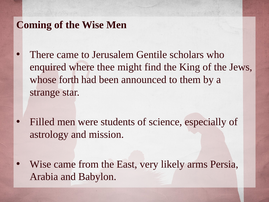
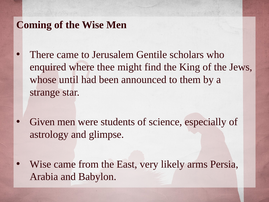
forth: forth -> until (69, 80)
Filled: Filled -> Given (42, 122)
mission: mission -> glimpse (106, 134)
